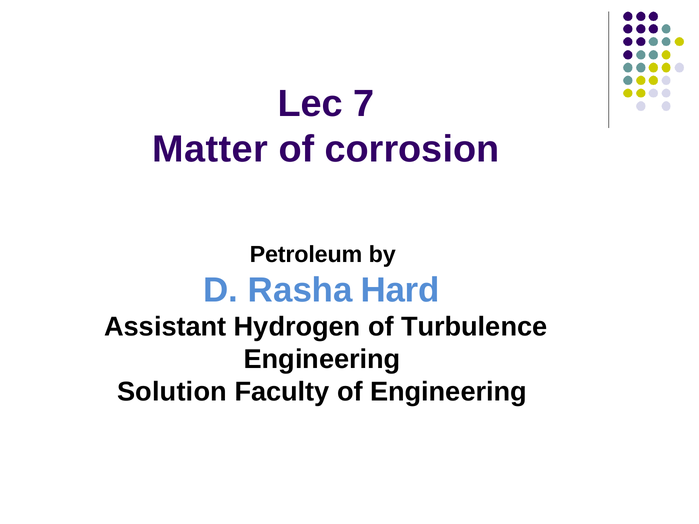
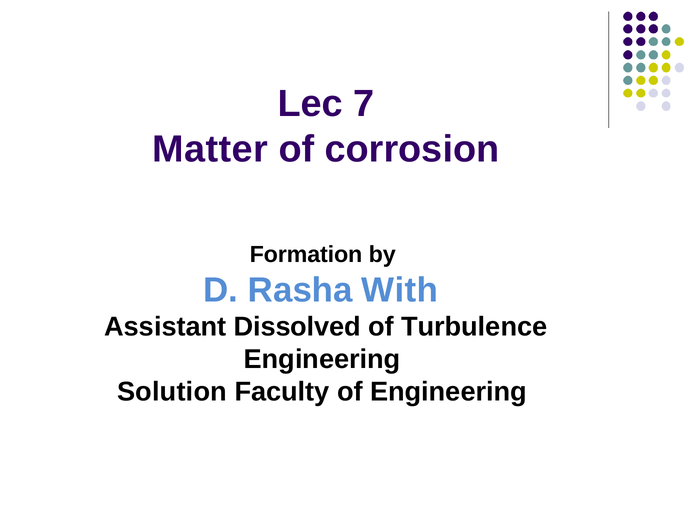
Petroleum: Petroleum -> Formation (306, 254)
Hard: Hard -> With (400, 290)
Hydrogen: Hydrogen -> Dissolved (297, 327)
